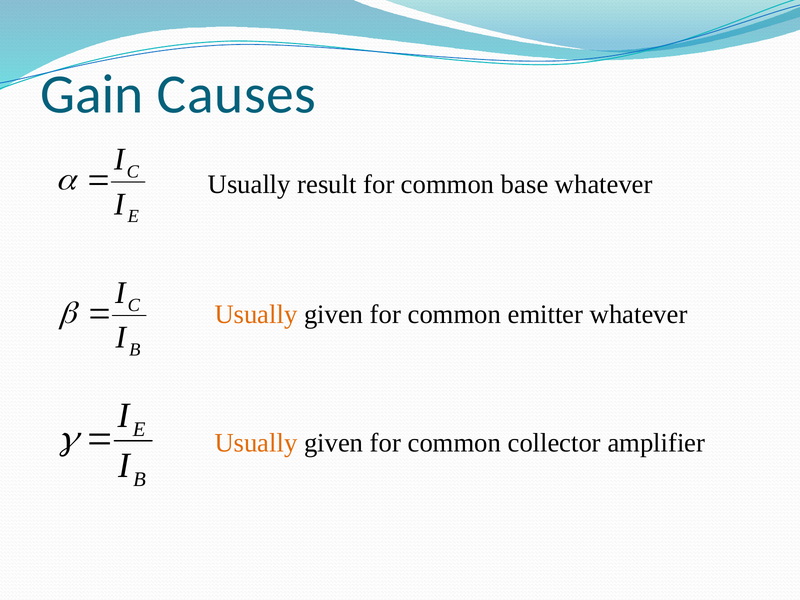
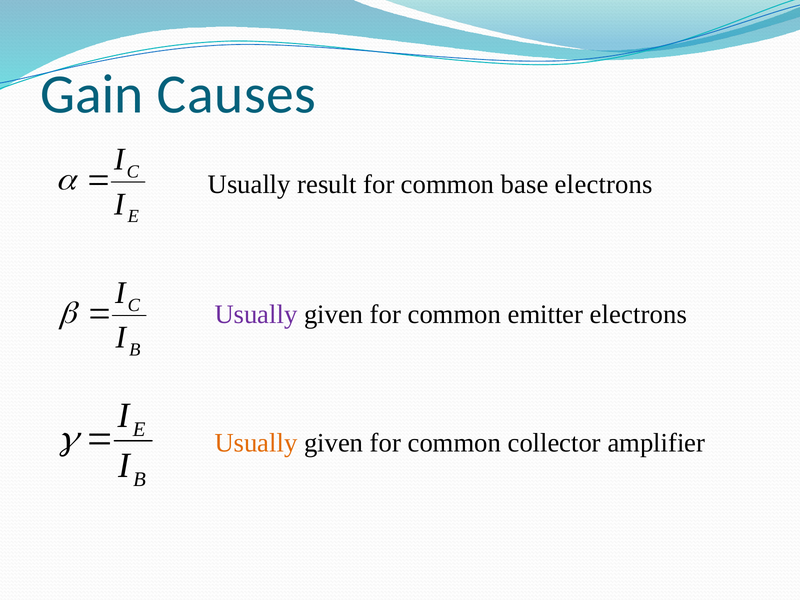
base whatever: whatever -> electrons (604, 184)
Usually colour: orange -> purple (256, 315)
emitter whatever: whatever -> electrons (639, 315)
